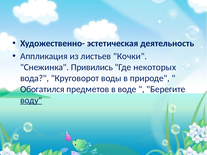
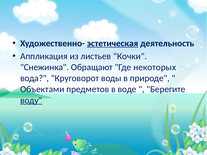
эстетическая underline: none -> present (113, 43)
Привились: Привились -> Обращают (92, 67)
Обогатился: Обогатился -> Объектами (42, 89)
